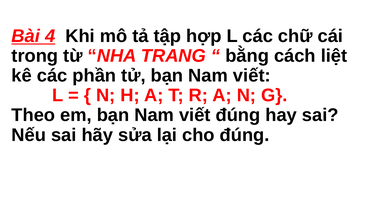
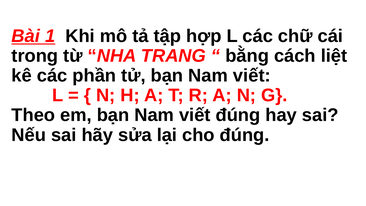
4: 4 -> 1 (50, 36)
